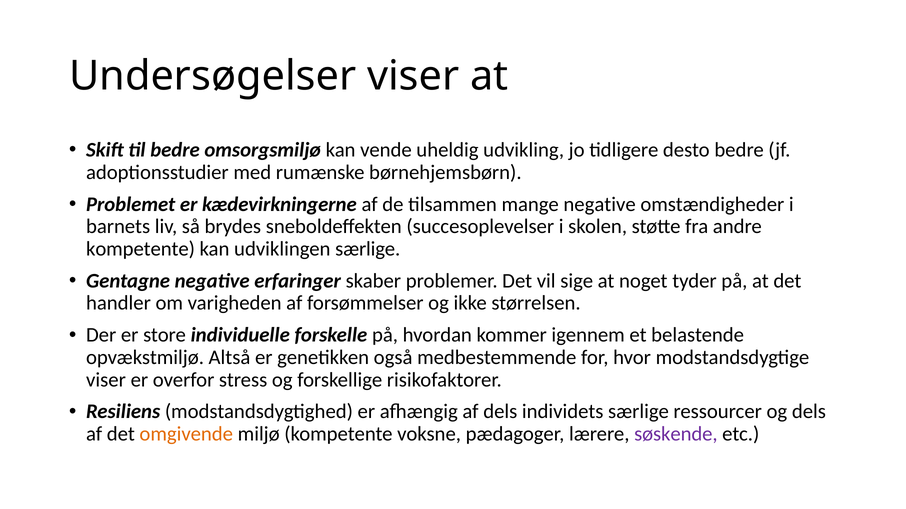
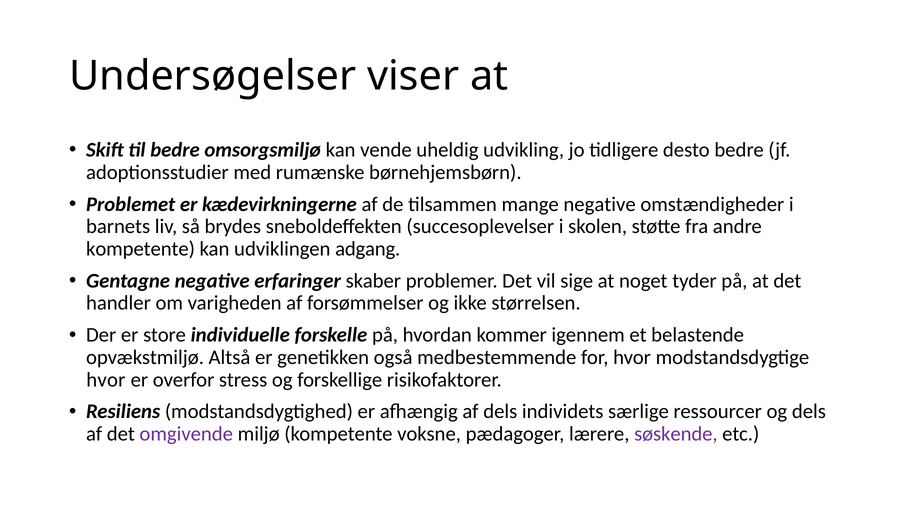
udviklingen særlige: særlige -> adgang (368, 249)
viser: viser -> hvor (106, 380)
omgivende colour: orange -> purple (186, 434)
